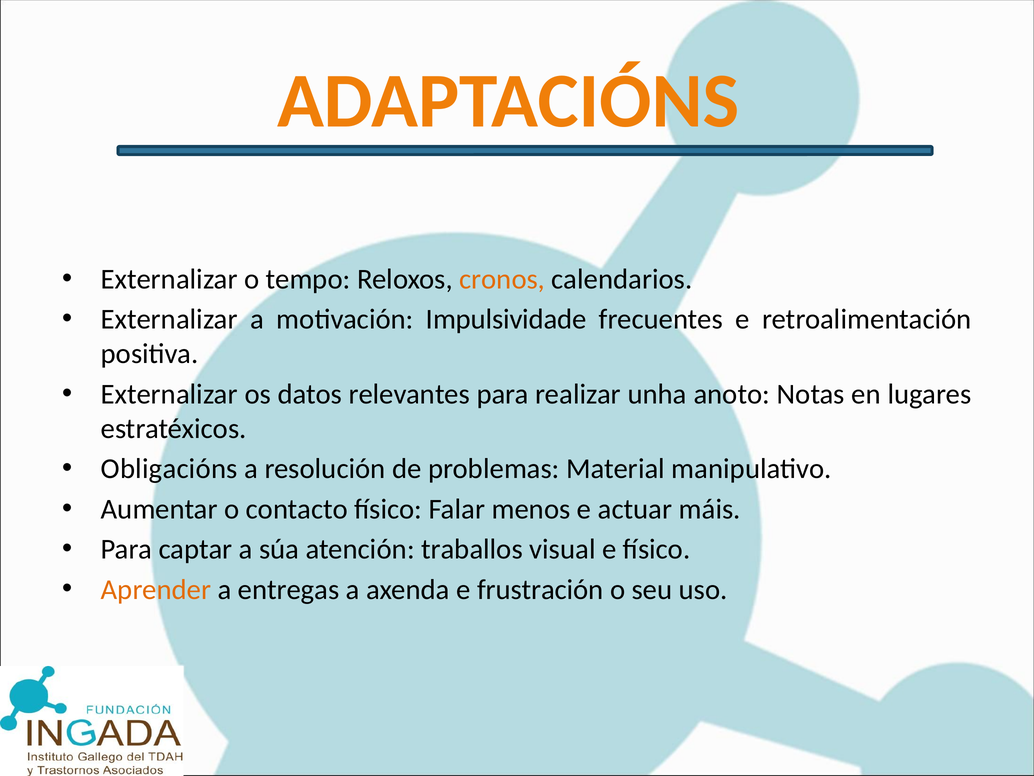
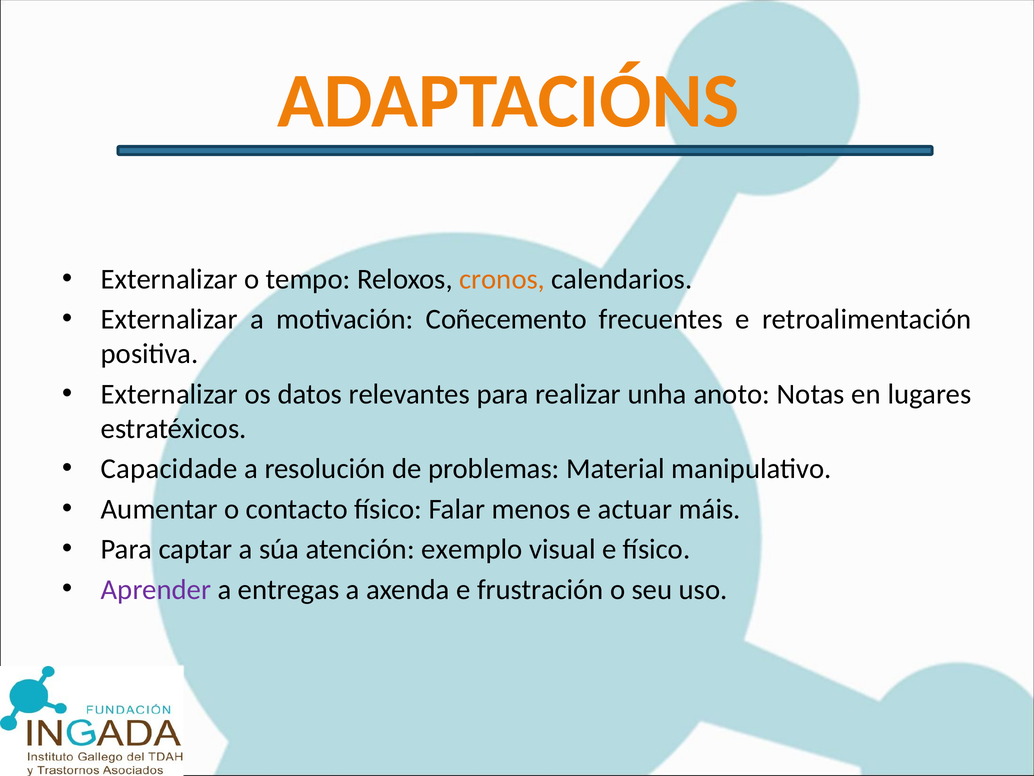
Impulsividade: Impulsividade -> Coñecemento (506, 319)
Obligacións: Obligacións -> Capacidade (169, 469)
traballos: traballos -> exemplo (472, 549)
Aprender colour: orange -> purple (156, 589)
